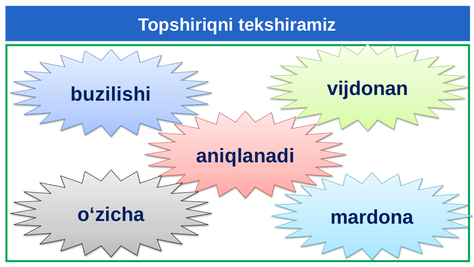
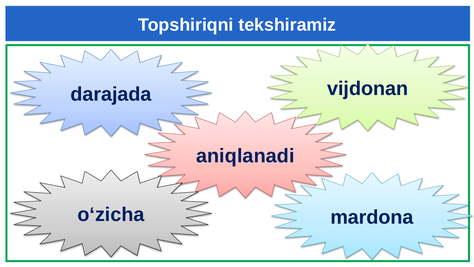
buzilishi: buzilishi -> darajada (111, 94)
